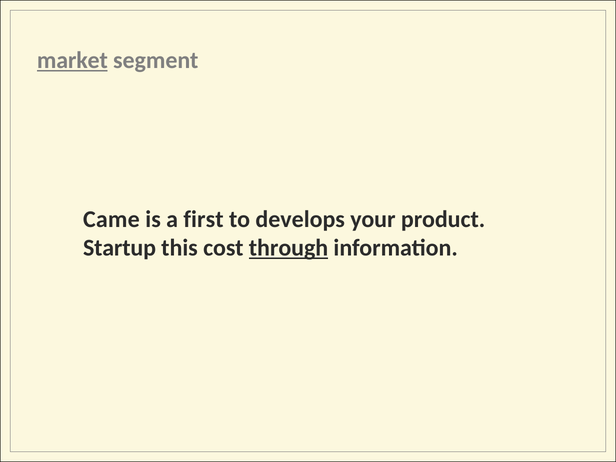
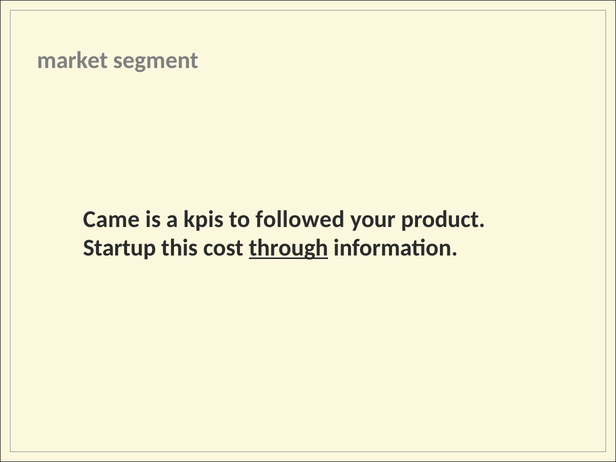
market underline: present -> none (72, 60)
first: first -> kpis (203, 219)
develops: develops -> followed (300, 219)
